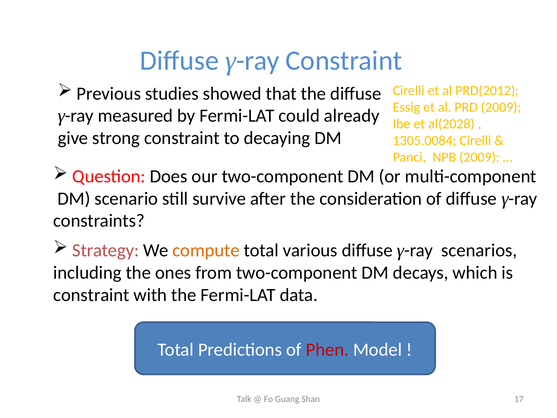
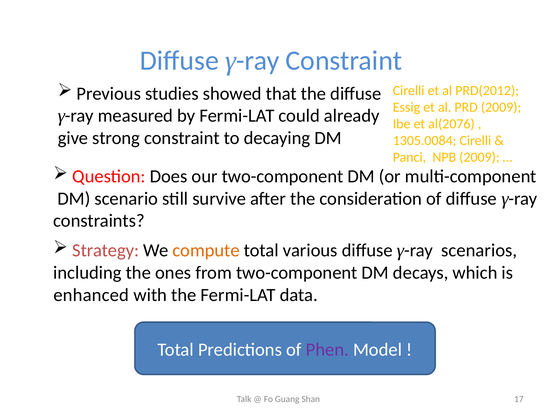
al(2028: al(2028 -> al(2076 (451, 124)
constraint: constraint -> enhanced (91, 295)
Phen colour: red -> purple (327, 349)
